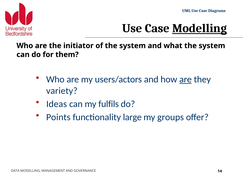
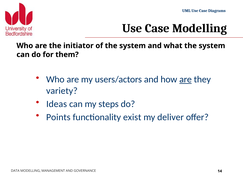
Modelling underline: present -> none (200, 28)
fulfils: fulfils -> steps (109, 104)
large: large -> exist (132, 117)
groups: groups -> deliver (171, 117)
